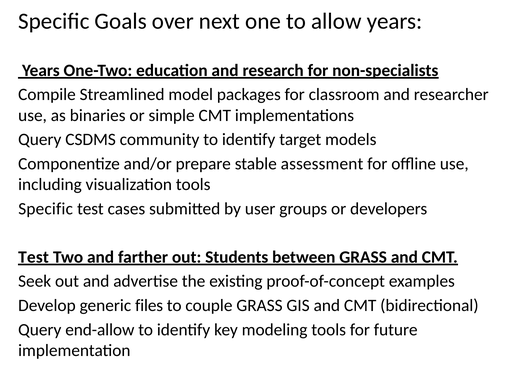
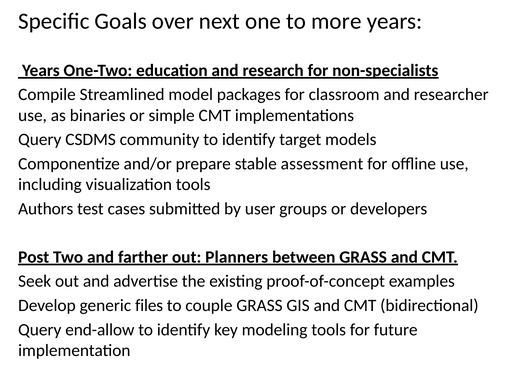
allow: allow -> more (336, 21)
Specific: Specific -> Authors (46, 209)
Test: Test -> Post (34, 257)
Students: Students -> Planners (237, 257)
